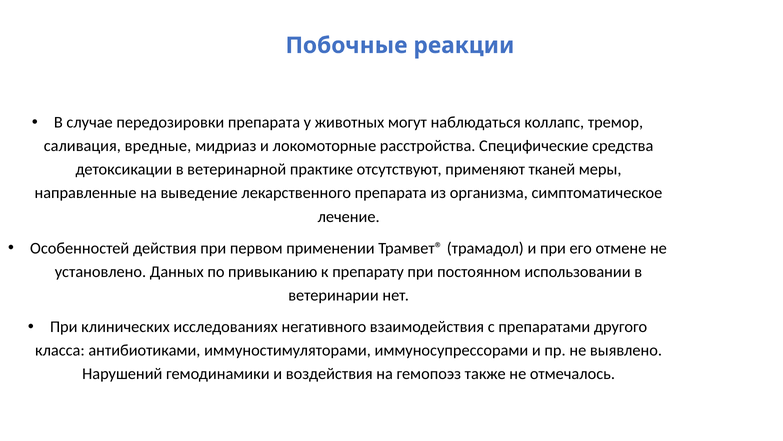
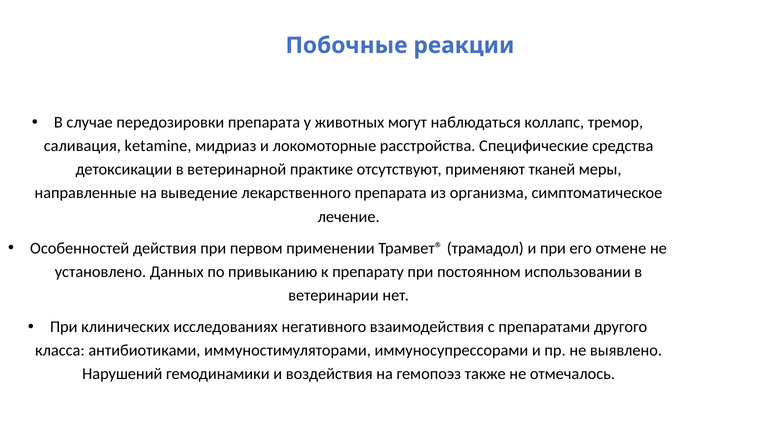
вредные: вредные -> ketamine (158, 146)
